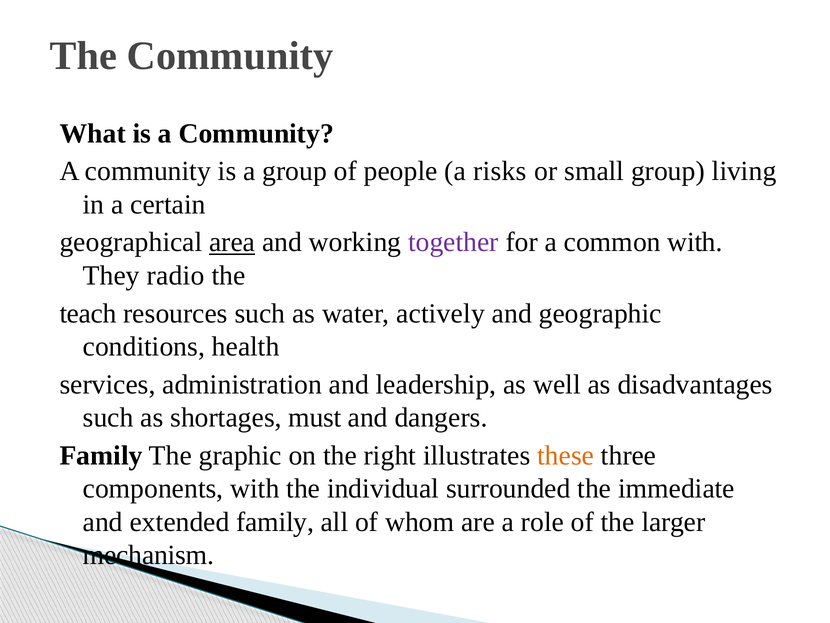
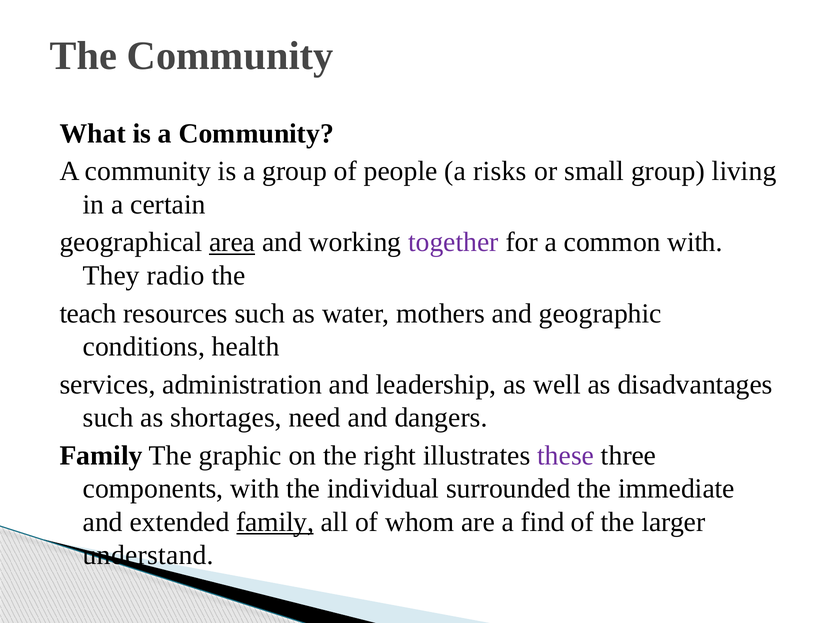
actively: actively -> mothers (441, 313)
must: must -> need (315, 417)
these colour: orange -> purple (566, 455)
family underline: none -> present (275, 522)
role: role -> find (543, 522)
mechanism: mechanism -> understand (148, 555)
